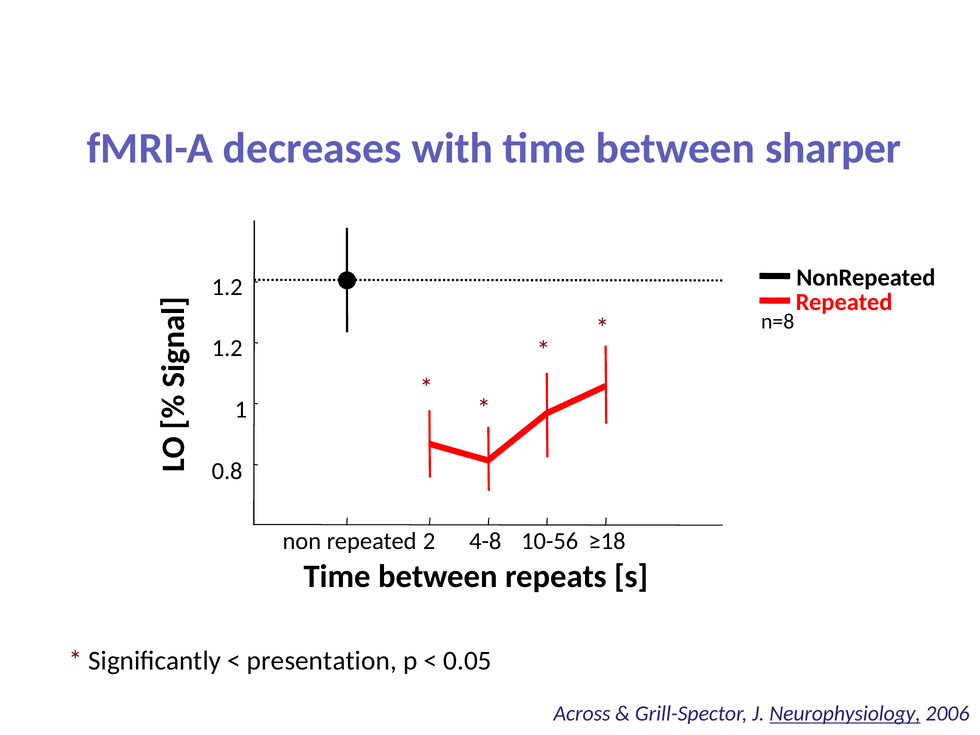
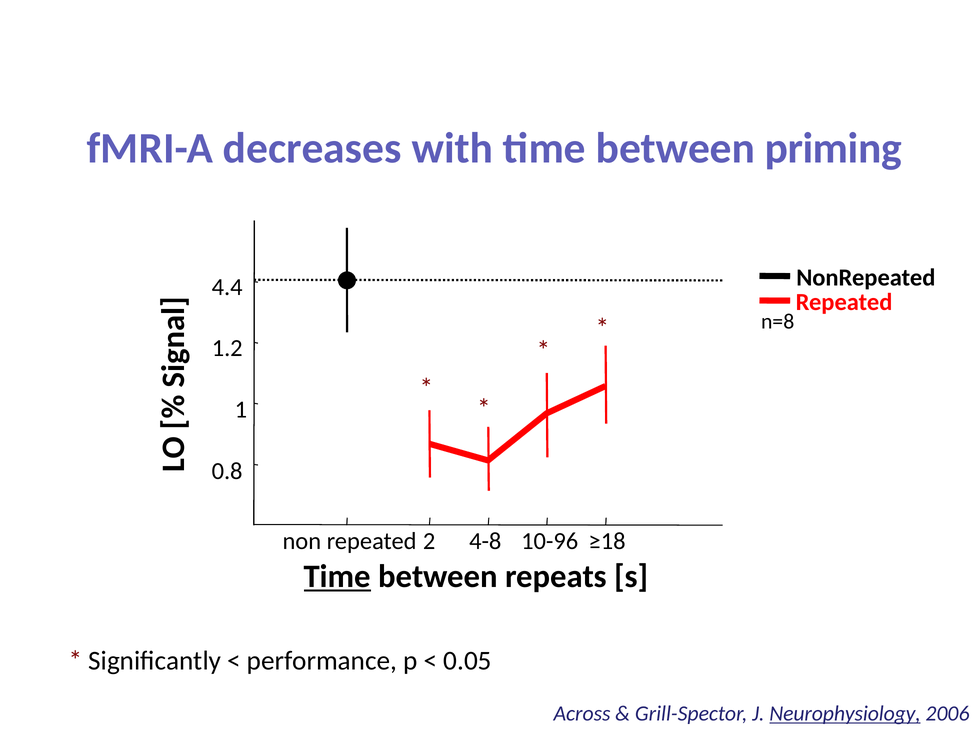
sharper: sharper -> priming (833, 149)
1.2: 1.2 -> 4.4 (227, 287)
10-56: 10-56 -> 10-96 (550, 541)
Time underline: none -> present (337, 577)
presentation: presentation -> performance (322, 661)
